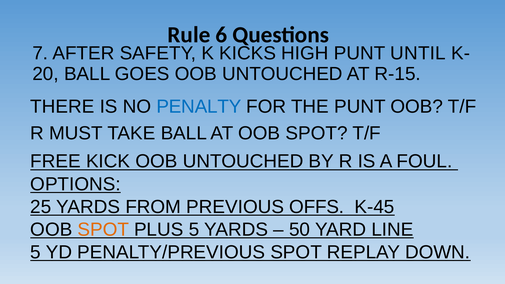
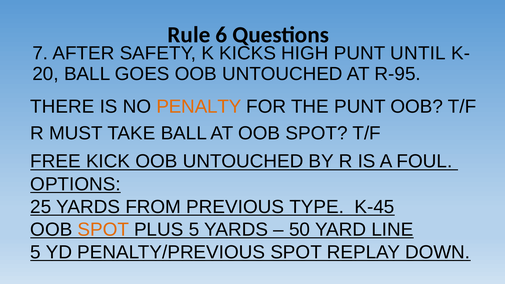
R-15: R-15 -> R-95 (398, 74)
PENALTY colour: blue -> orange (199, 107)
OFFS: OFFS -> TYPE (317, 207)
